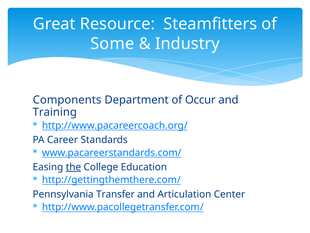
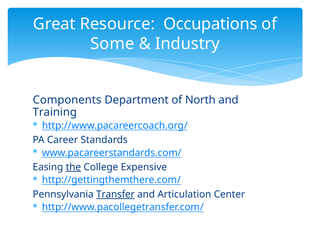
Steamfitters: Steamfitters -> Occupations (210, 24)
Occur: Occur -> North (200, 100)
Education: Education -> Expensive (144, 167)
Transfer underline: none -> present (115, 194)
